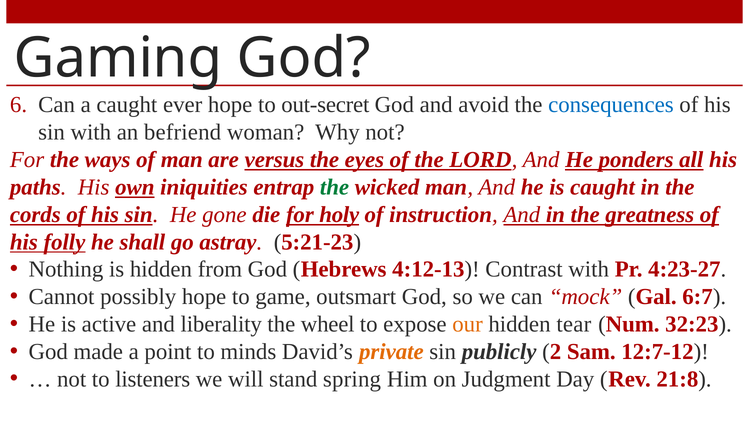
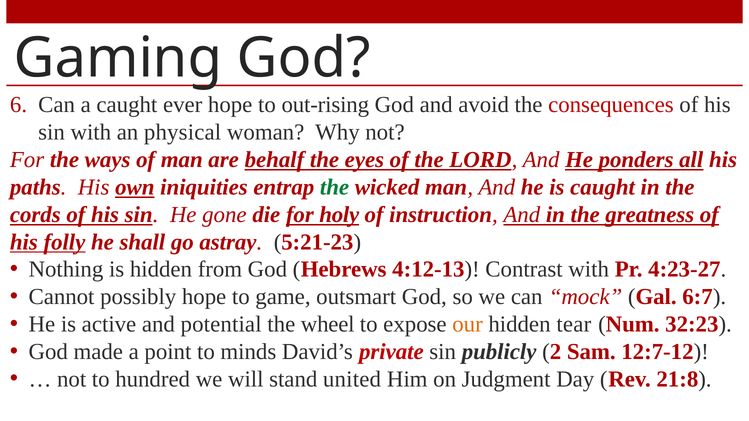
out-secret: out-secret -> out-rising (325, 105)
consequences colour: blue -> red (611, 105)
befriend: befriend -> physical (183, 132)
versus: versus -> behalf (274, 160)
liberality: liberality -> potential (221, 325)
private colour: orange -> red (391, 352)
listeners: listeners -> hundred (153, 379)
spring: spring -> united (352, 379)
